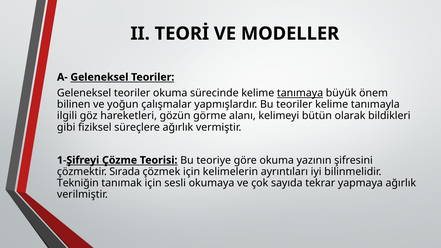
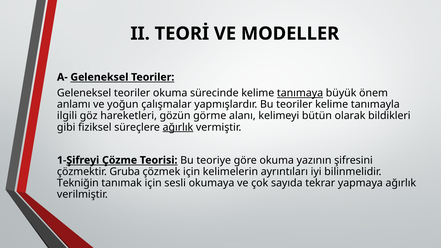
bilinen: bilinen -> anlamı (74, 104)
ağırlık underline: none -> present (178, 127)
Sırada: Sırada -> Gruba (125, 172)
